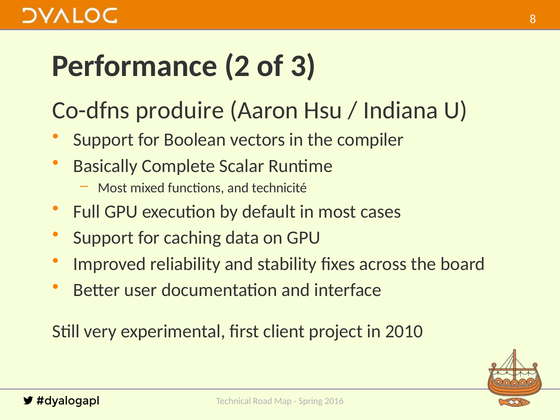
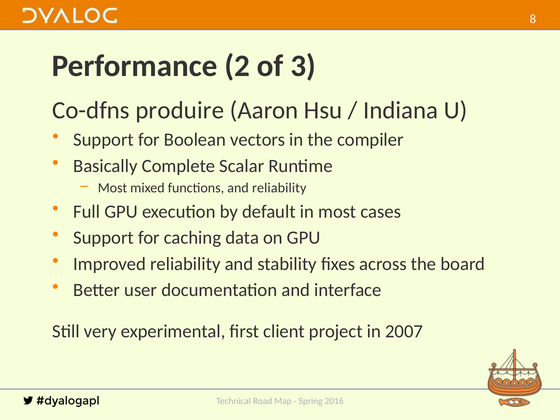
and technicité: technicité -> reliability (279, 188)
2010: 2010 -> 2007 (404, 331)
